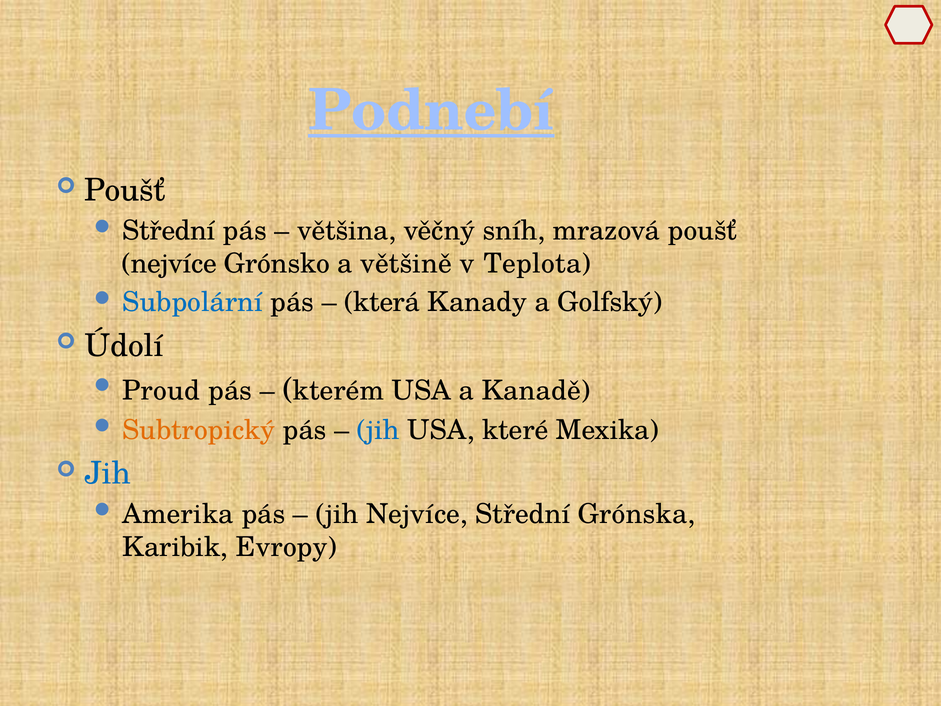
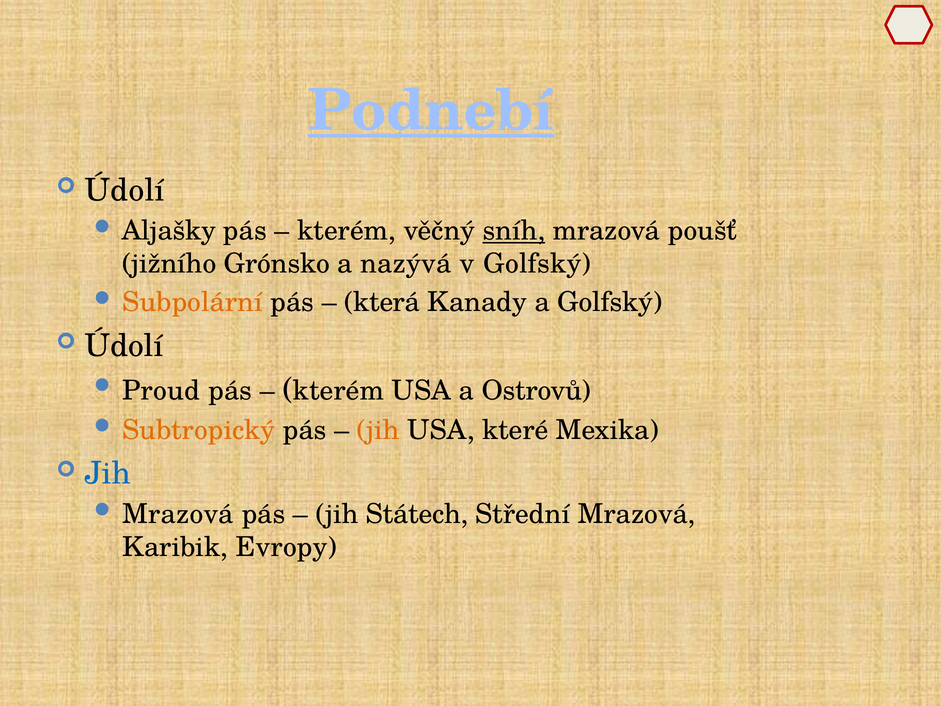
Poušť: Poušť -> Údolí (125, 190)
Střední: Střední -> Aljašky (169, 231)
většina: většina -> kterém (347, 231)
sníh underline: none -> present (514, 231)
nejvíce: nejvíce -> jižního (169, 264)
většině: většině -> nazývá (406, 264)
v Teplota: Teplota -> Golfský (537, 264)
Subpolární colour: blue -> orange (192, 302)
Kanadě: Kanadě -> Ostrovů (536, 391)
jih colour: blue -> orange (378, 430)
Amerika: Amerika -> Mrazová (178, 514)
jih Nejvíce: Nejvíce -> Státech (417, 514)
Střední Grónska: Grónska -> Mrazová (637, 514)
